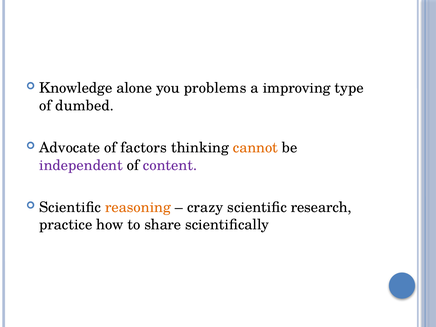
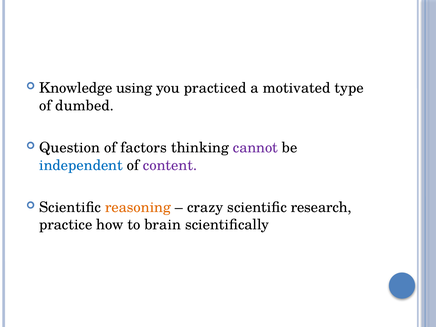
alone: alone -> using (134, 88)
problems: problems -> practiced (215, 88)
improving: improving -> motivated (297, 88)
Advocate: Advocate -> Question (70, 148)
cannot colour: orange -> purple (255, 148)
independent colour: purple -> blue (81, 165)
share: share -> brain (163, 225)
